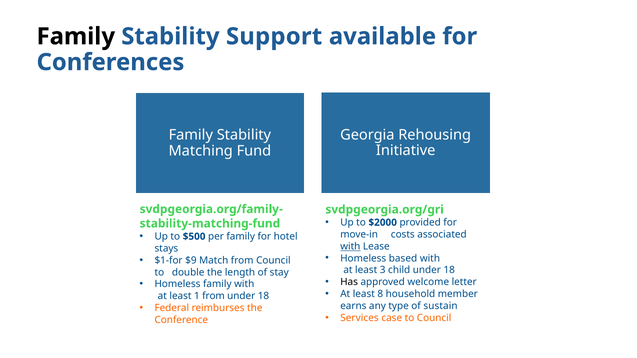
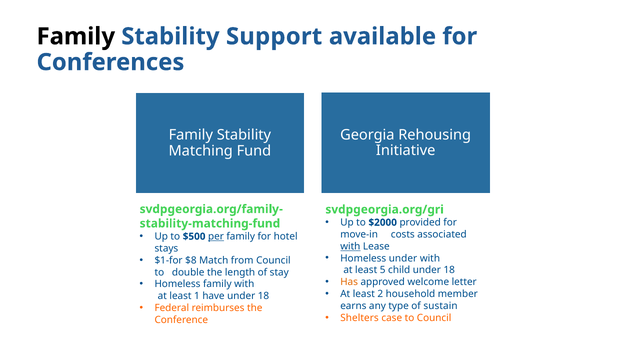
per underline: none -> present (216, 237)
Homeless based: based -> under (403, 258)
$9: $9 -> $8 (191, 261)
3: 3 -> 5 (383, 270)
Has colour: black -> orange (349, 282)
8: 8 -> 2 (380, 294)
1 from: from -> have (213, 296)
Services: Services -> Shelters (360, 318)
